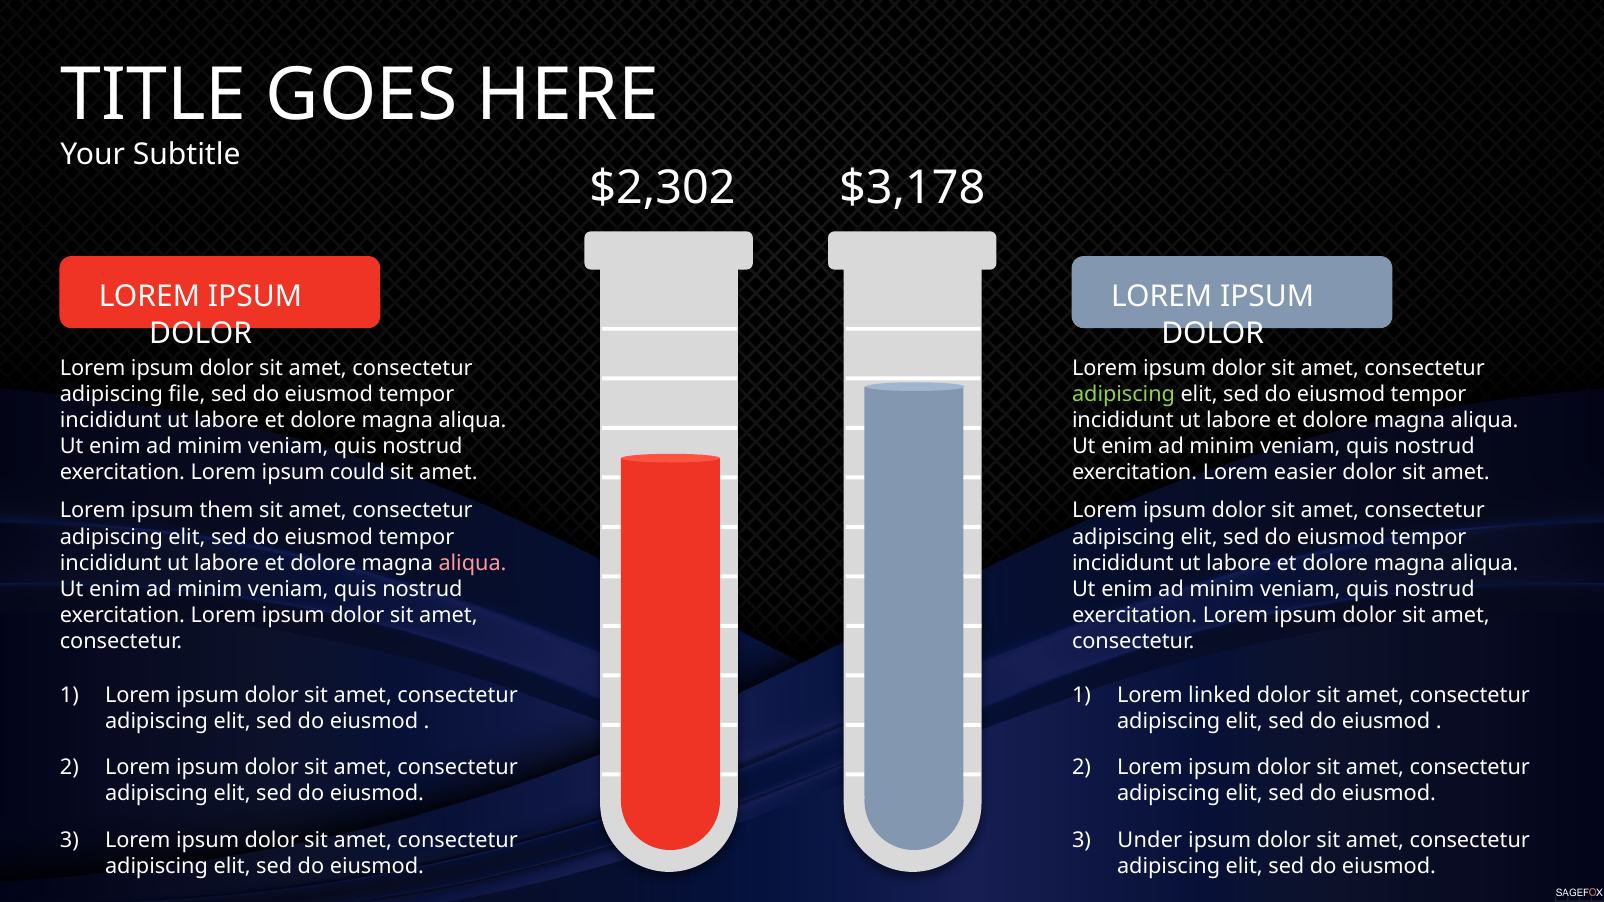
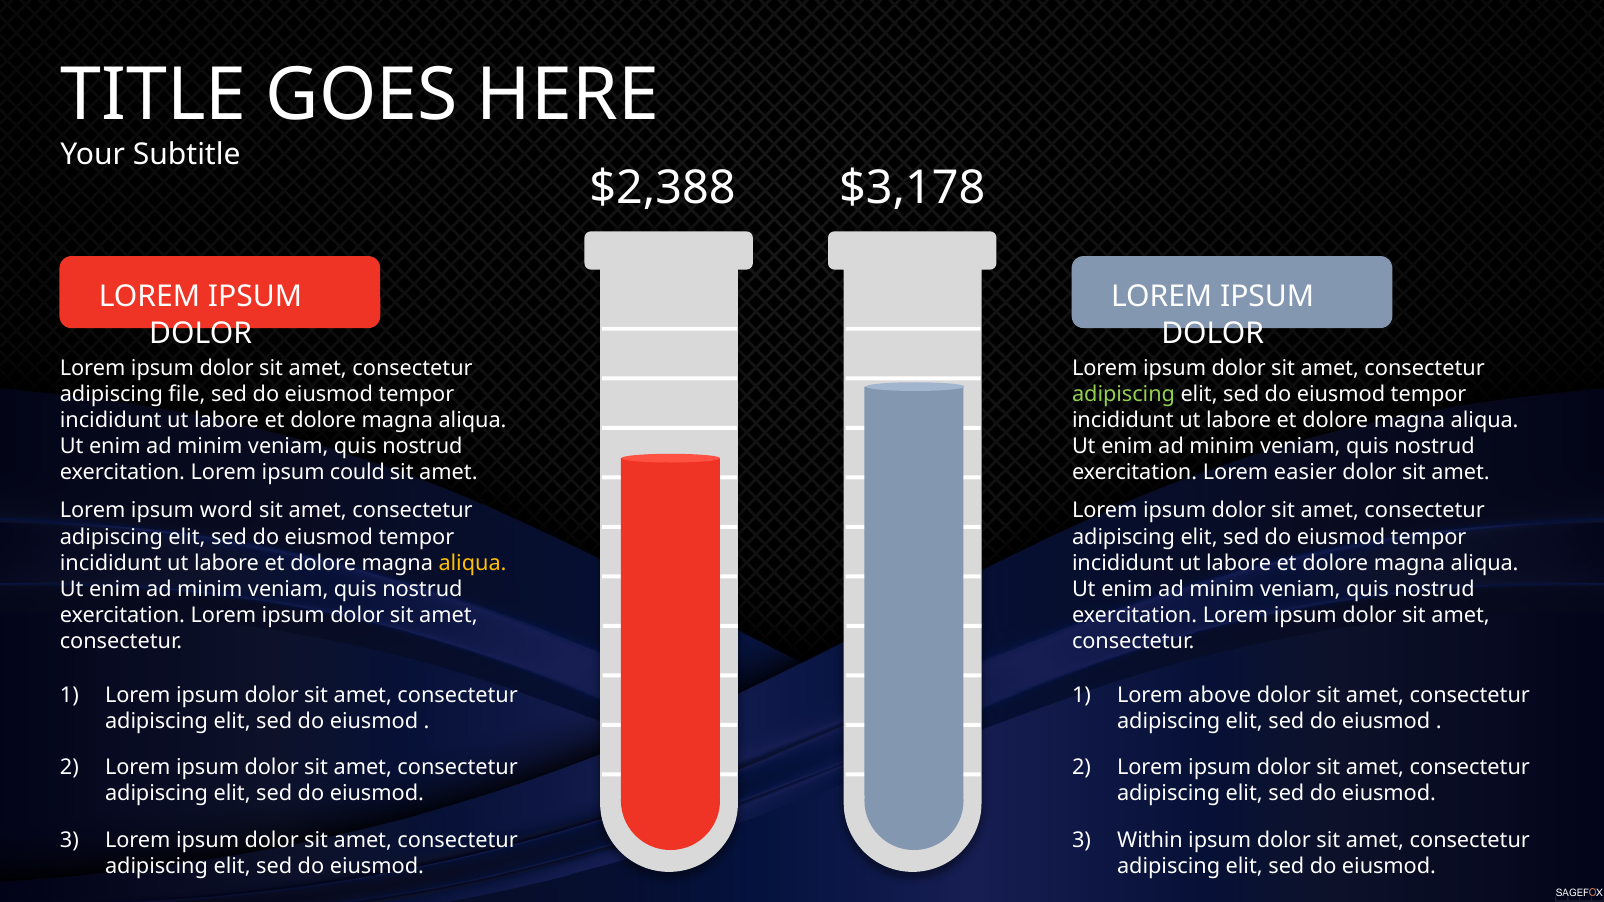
$2,302: $2,302 -> $2,388 (663, 188)
them: them -> word (226, 511)
aliqua colour: pink -> yellow (473, 563)
linked: linked -> above (1220, 696)
Under: Under -> Within (1150, 840)
